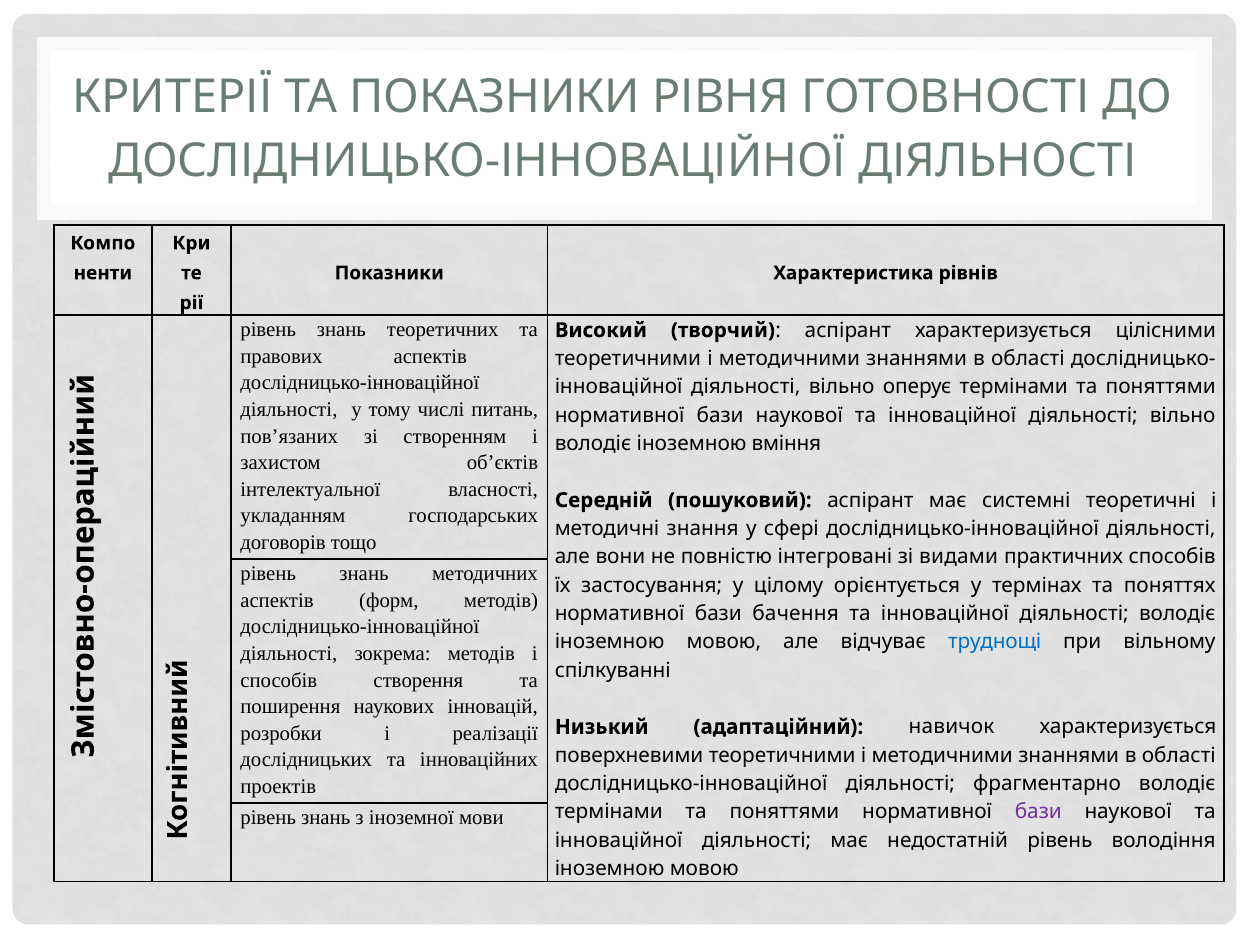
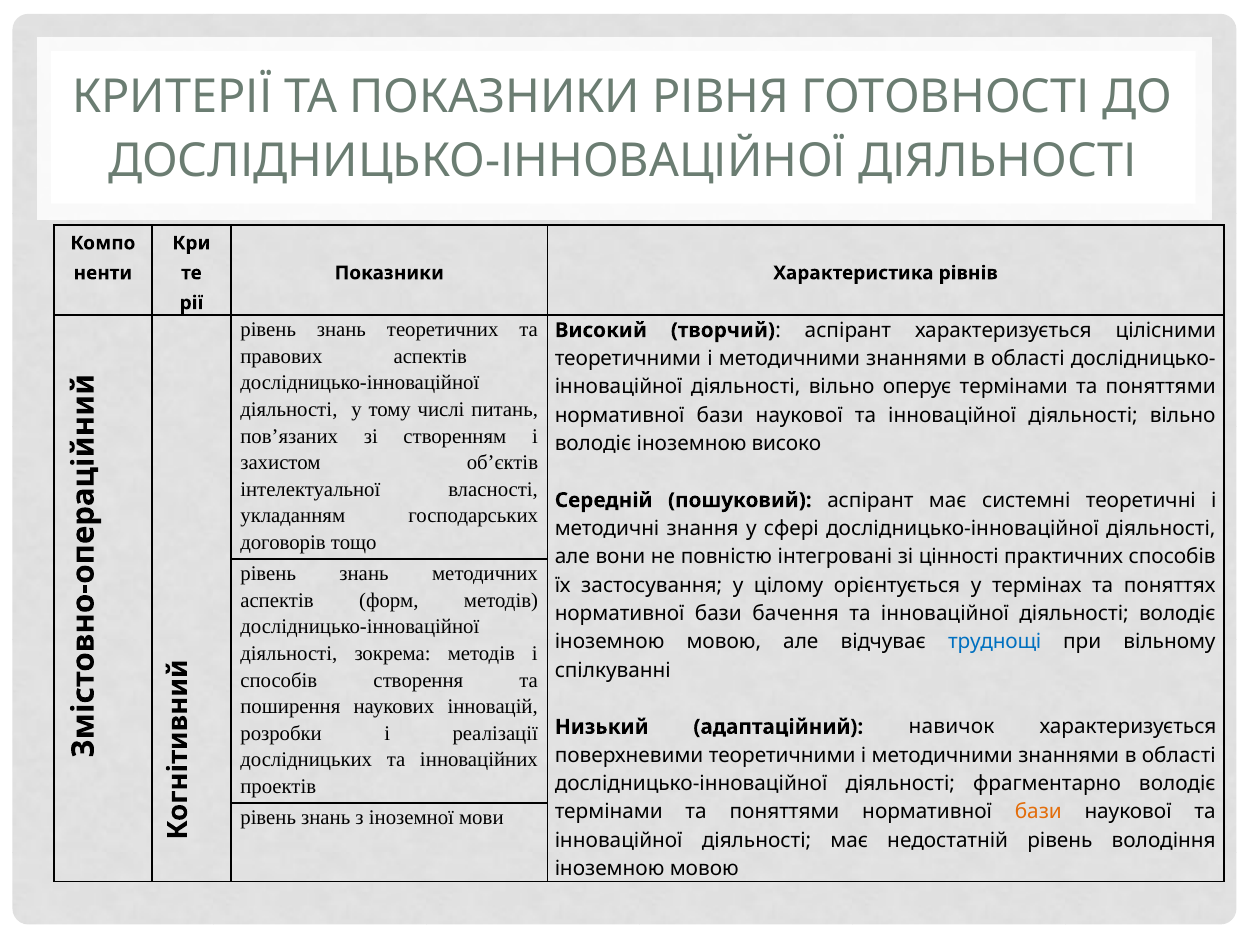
вміння: вміння -> високо (786, 443)
видами: видами -> цінності (959, 557)
бази colour: purple -> orange (1038, 812)
